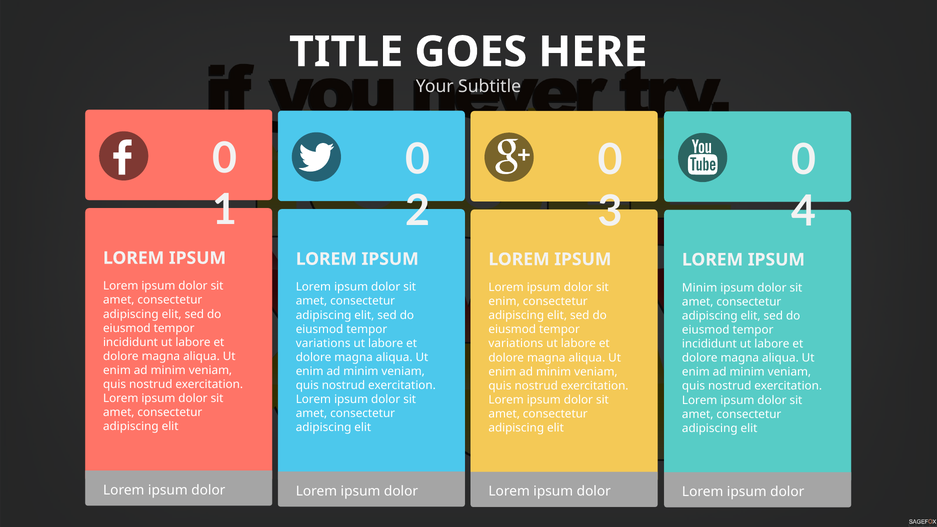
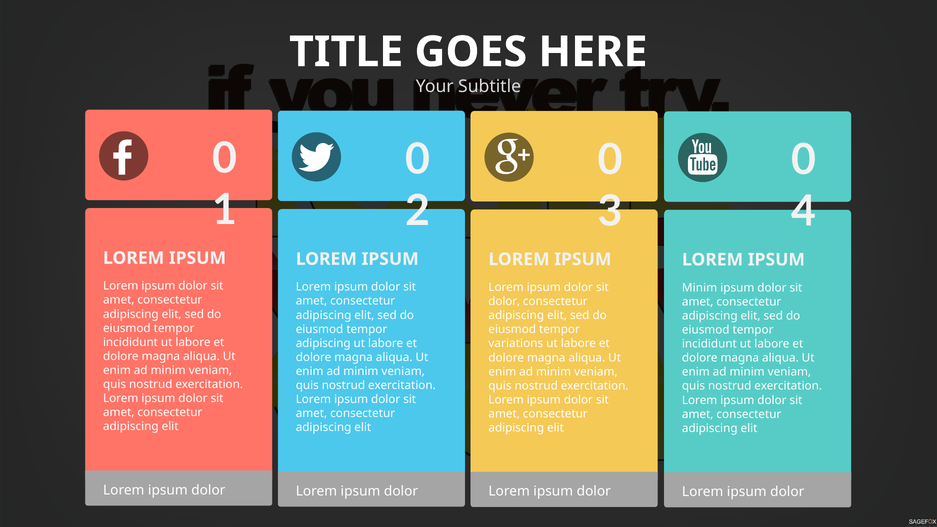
enim: enim -> dolor (504, 301)
variations: variations -> adipiscing (323, 343)
